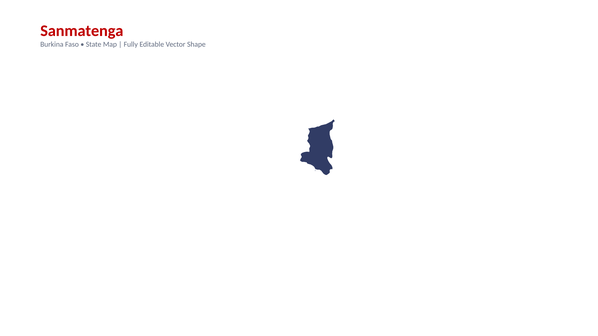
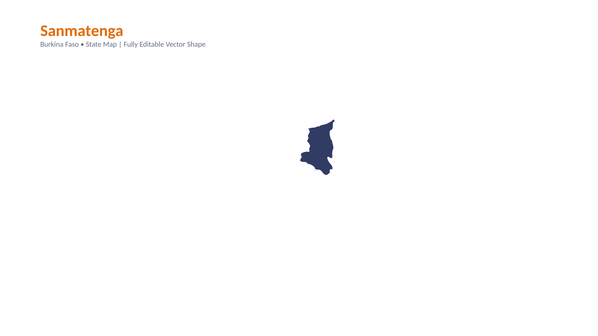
Sanmatenga colour: red -> orange (82, 31)
